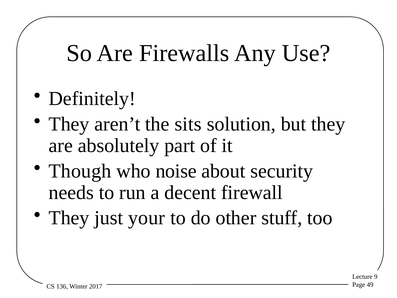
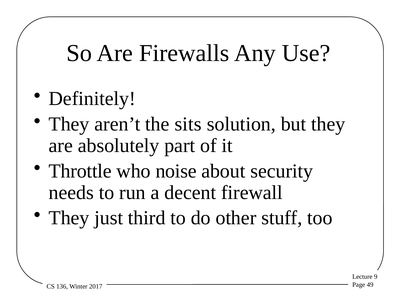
Though: Though -> Throttle (80, 171)
your: your -> third (147, 218)
